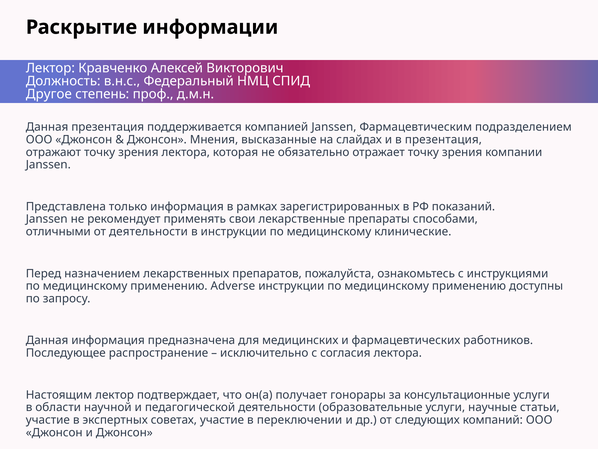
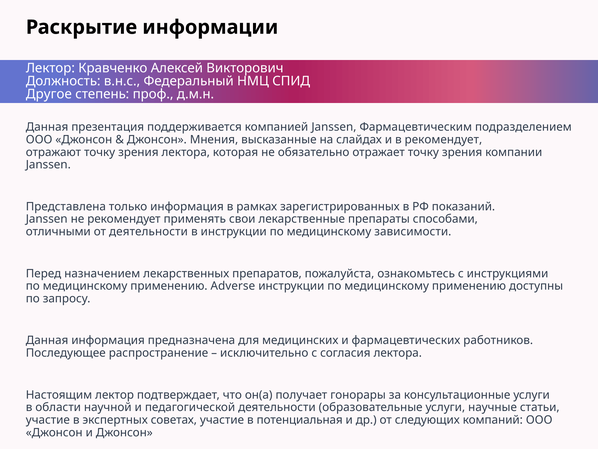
в презентация: презентация -> рекомендует (443, 139)
клинические: клинические -> зависимости (413, 231)
переключении: переключении -> потенциальная (300, 420)
